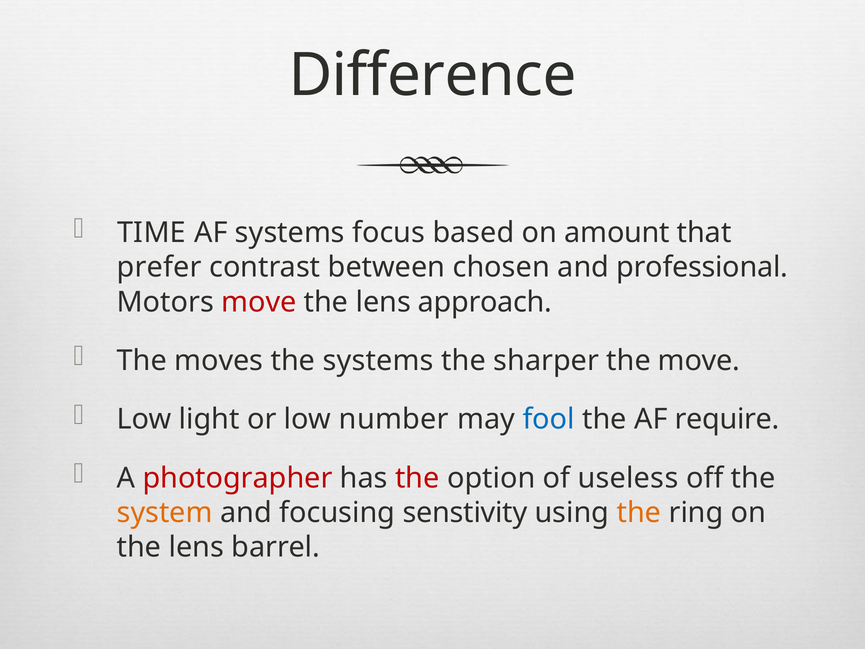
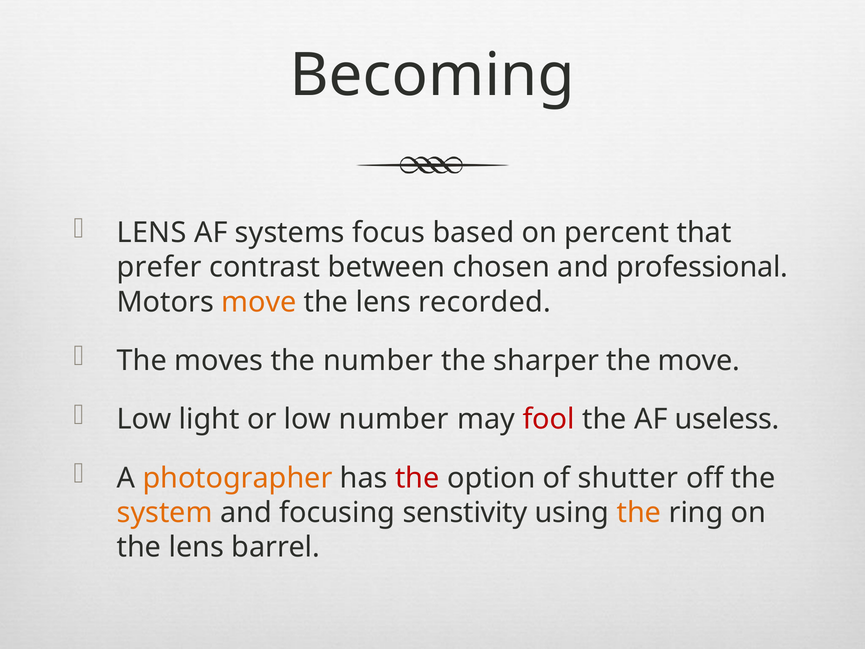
Difference: Difference -> Becoming (432, 75)
TIME: TIME -> LENS (152, 233)
amount: amount -> percent (617, 233)
move colour: red -> orange (259, 302)
approach: approach -> recorded (485, 302)
the systems: systems -> number (378, 361)
fool colour: blue -> red (549, 419)
require: require -> useless (727, 419)
photographer colour: red -> orange (238, 478)
useless: useless -> shutter (628, 478)
